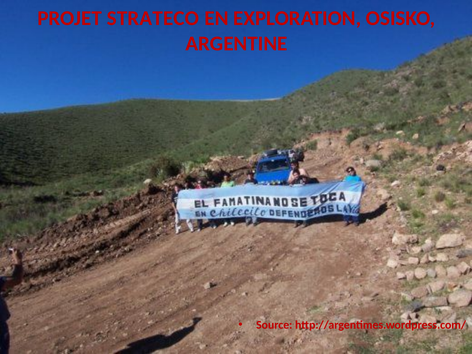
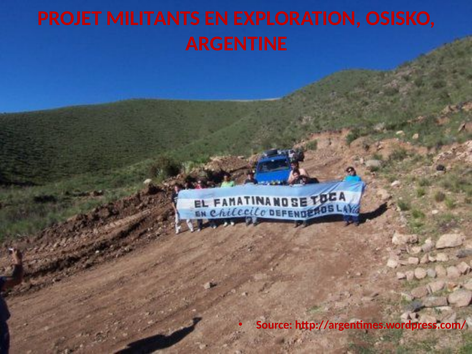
STRATECO: STRATECO -> MILITANTS (153, 18)
